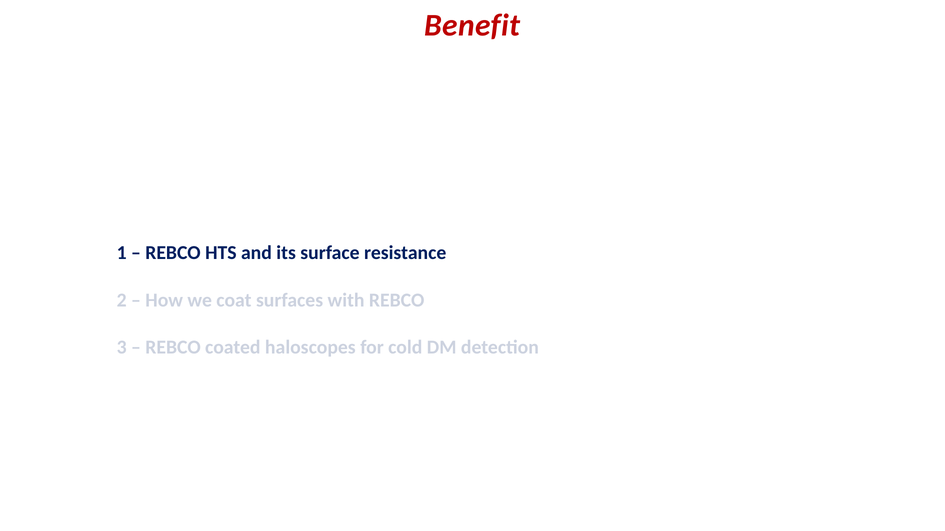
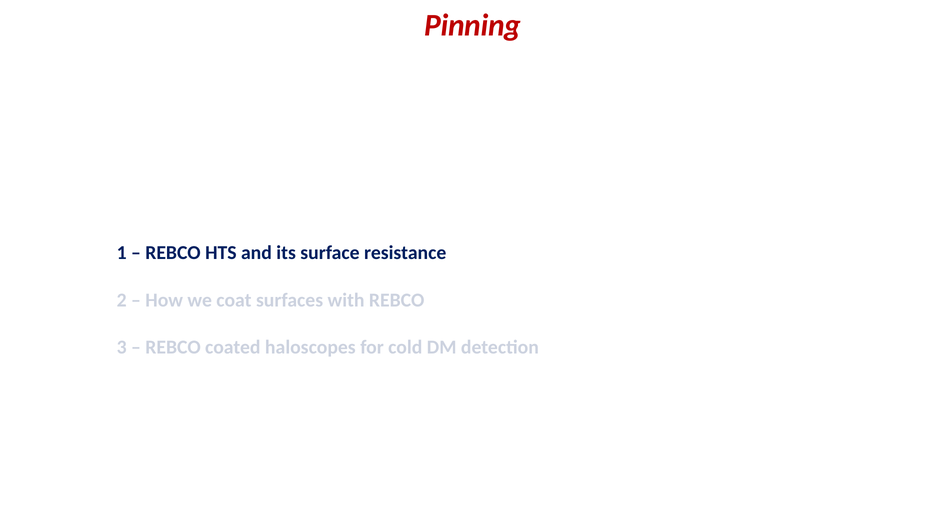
Benefit: Benefit -> Pinning (473, 25)
